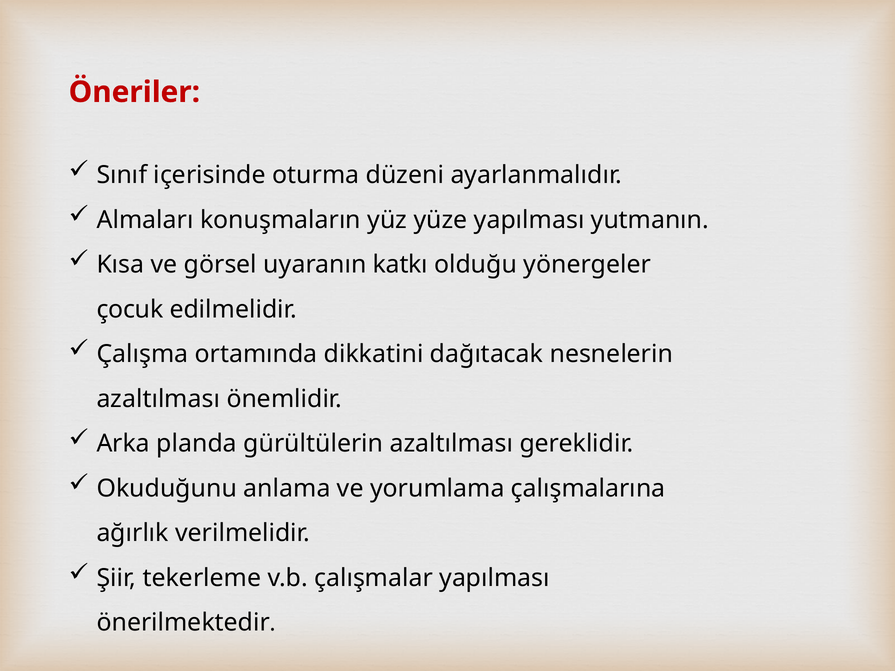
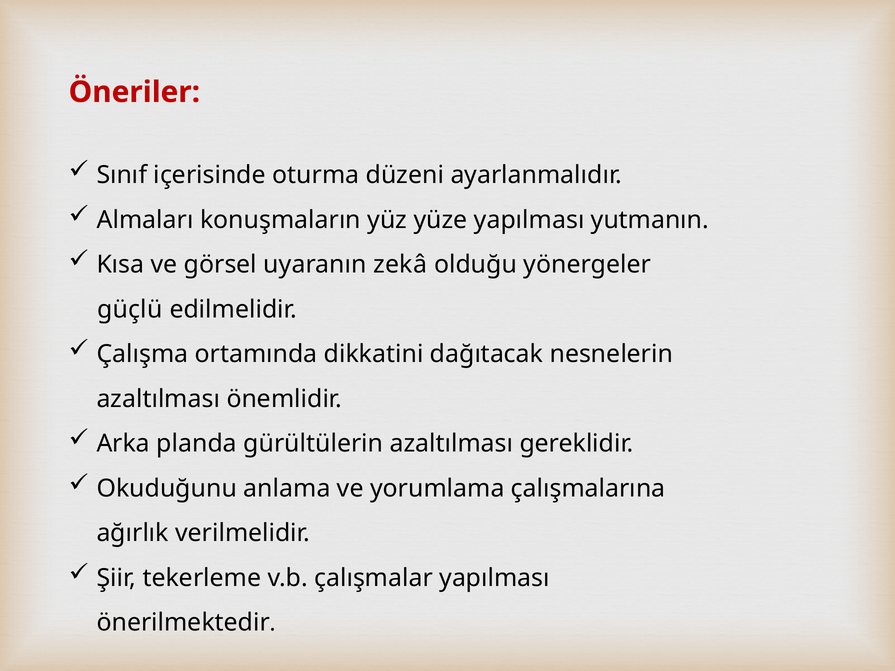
katkı: katkı -> zekâ (400, 265)
çocuk: çocuk -> güçlü (130, 310)
